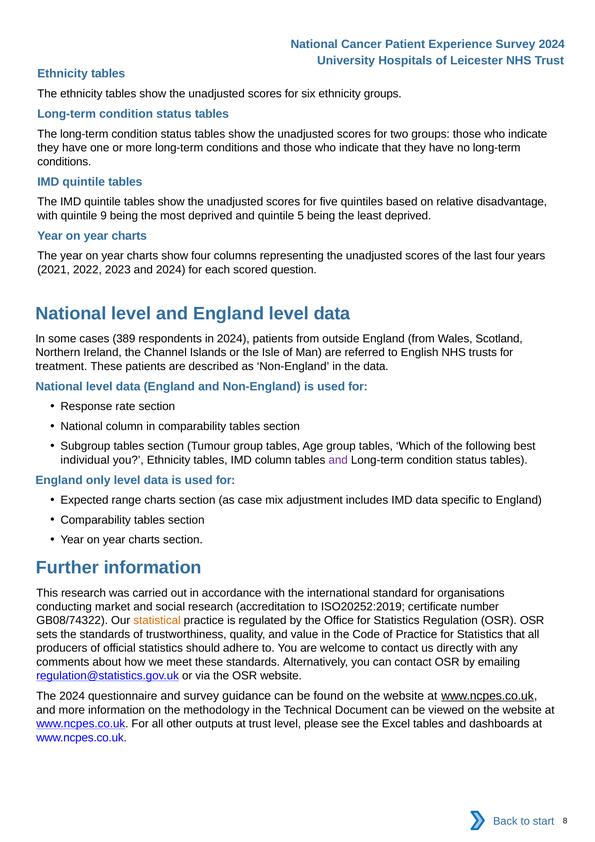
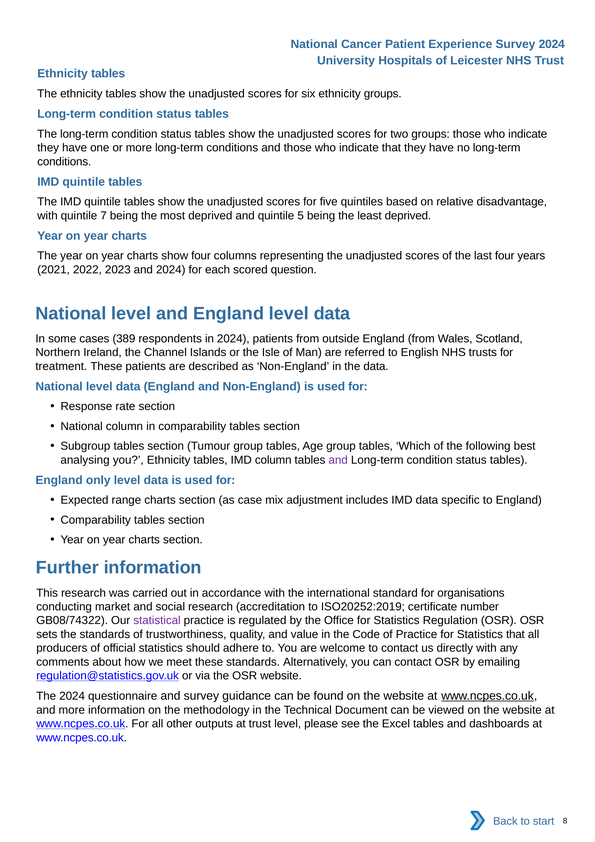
9: 9 -> 7 (104, 216)
individual: individual -> analysing (85, 460)
statistical colour: orange -> purple (157, 621)
